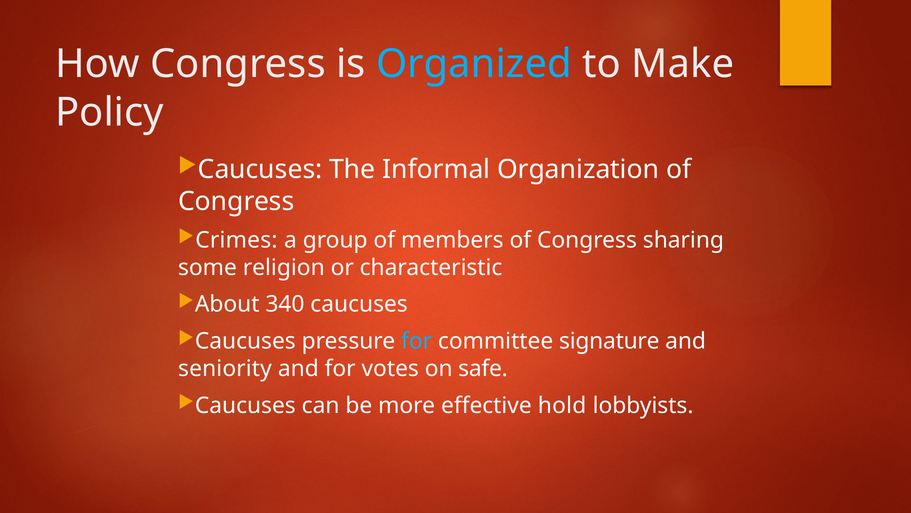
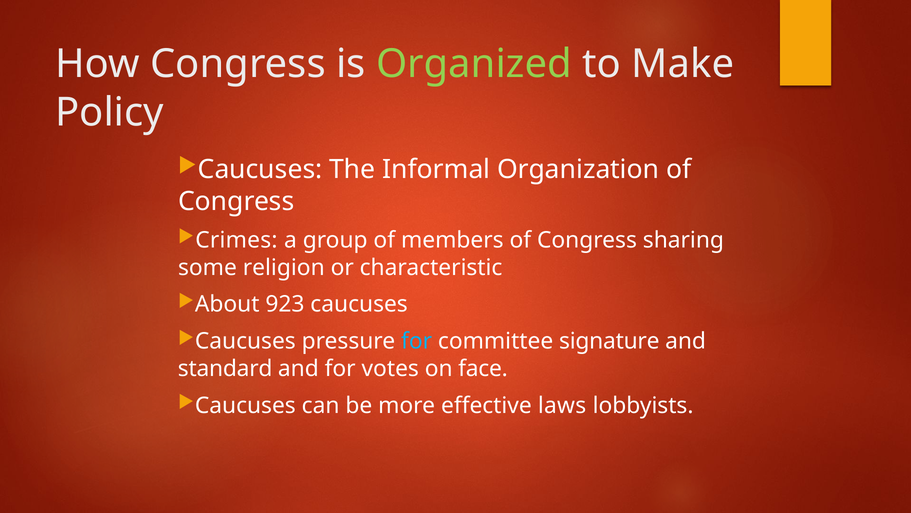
Organized colour: light blue -> light green (474, 64)
340: 340 -> 923 (285, 304)
seniority: seniority -> standard (225, 368)
safe: safe -> face (483, 368)
hold: hold -> laws (562, 405)
